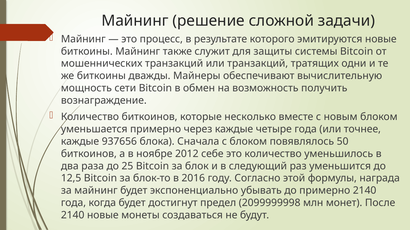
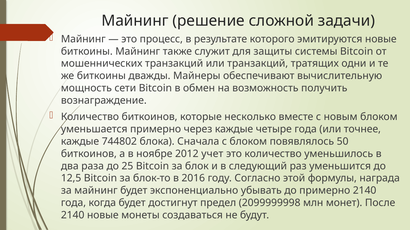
937656: 937656 -> 744802 (119, 142)
себе: себе -> учет (212, 154)
